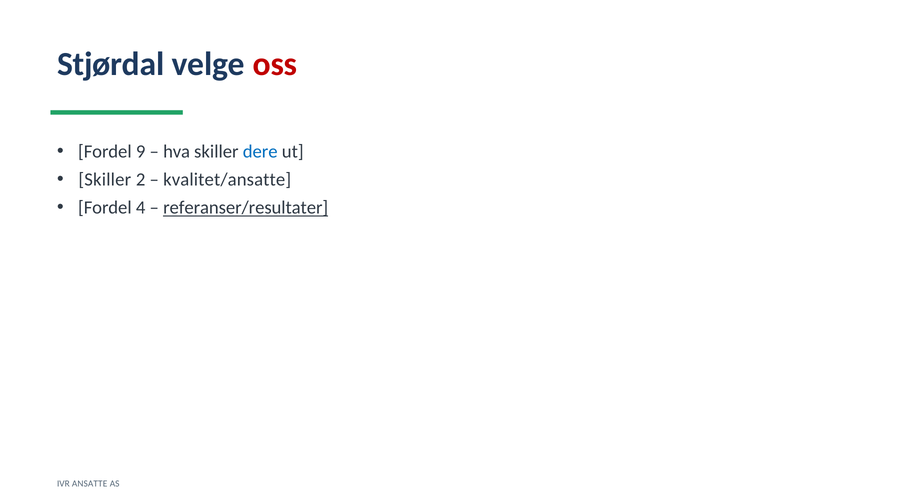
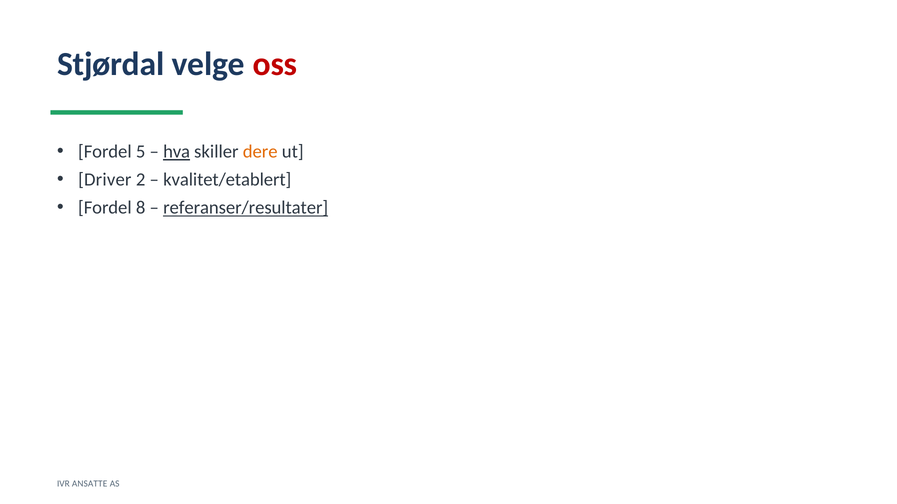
9: 9 -> 5 (141, 152)
hva underline: none -> present (177, 152)
dere colour: blue -> orange (260, 152)
Skiller: Skiller -> Driver (105, 180)
kvalitet/ansatte: kvalitet/ansatte -> kvalitet/etablert (227, 180)
4: 4 -> 8 (141, 208)
